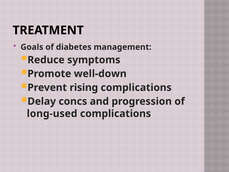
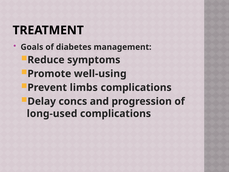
well-down: well-down -> well-using (100, 74)
rising: rising -> limbs (84, 87)
